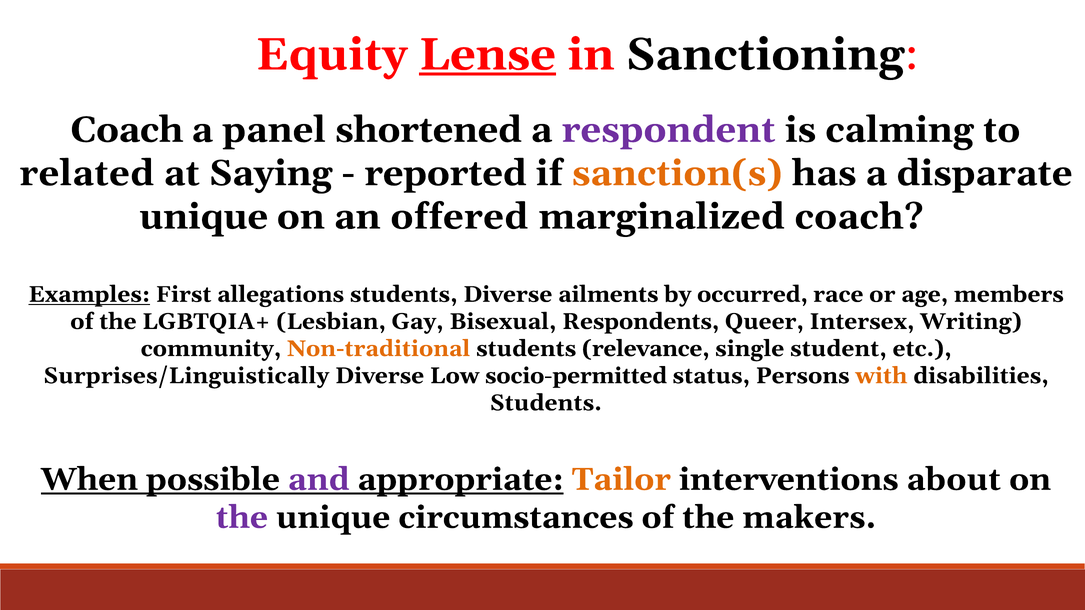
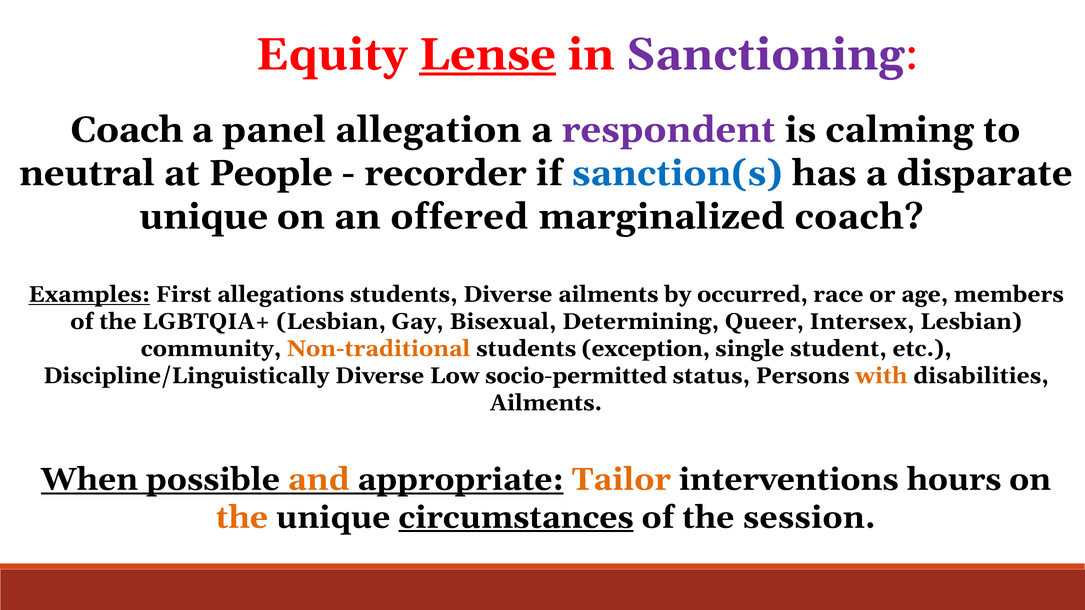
Sanctioning colour: black -> purple (765, 55)
shortened: shortened -> allegation (428, 130)
related: related -> neutral (87, 173)
Saying: Saying -> People (271, 173)
reported: reported -> recorder (446, 173)
sanction(s colour: orange -> blue (677, 173)
Respondents: Respondents -> Determining (641, 322)
Intersex Writing: Writing -> Lesbian (971, 322)
relevance: relevance -> exception (646, 349)
Surprises/Linguistically: Surprises/Linguistically -> Discipline/Linguistically (186, 376)
Students: Students -> Ailments (546, 403)
and colour: purple -> orange (319, 480)
about: about -> hours (954, 480)
the colour: purple -> orange (242, 518)
circumstances underline: none -> present (516, 518)
makers: makers -> session (809, 518)
